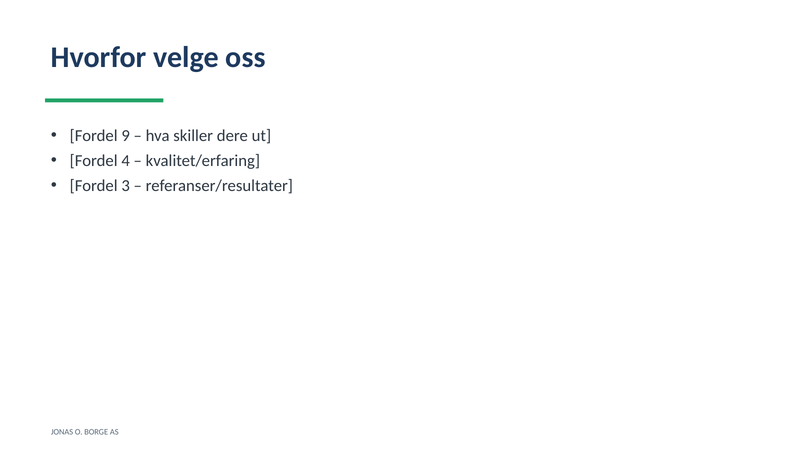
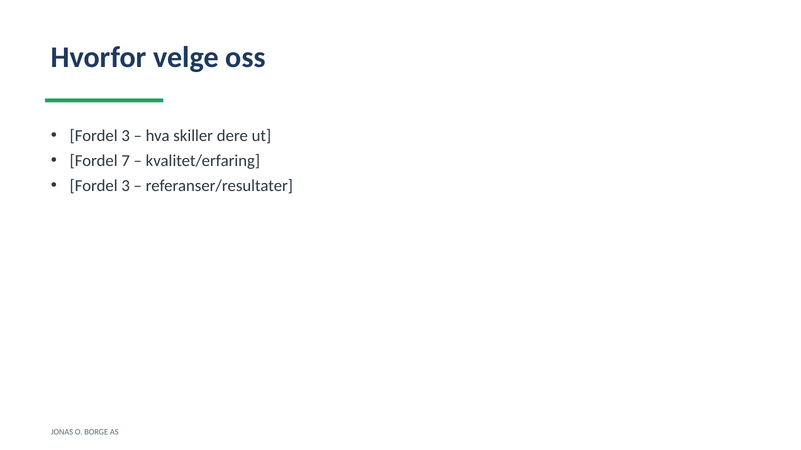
9: 9 -> 3 (126, 136)
4: 4 -> 7 (126, 161)
